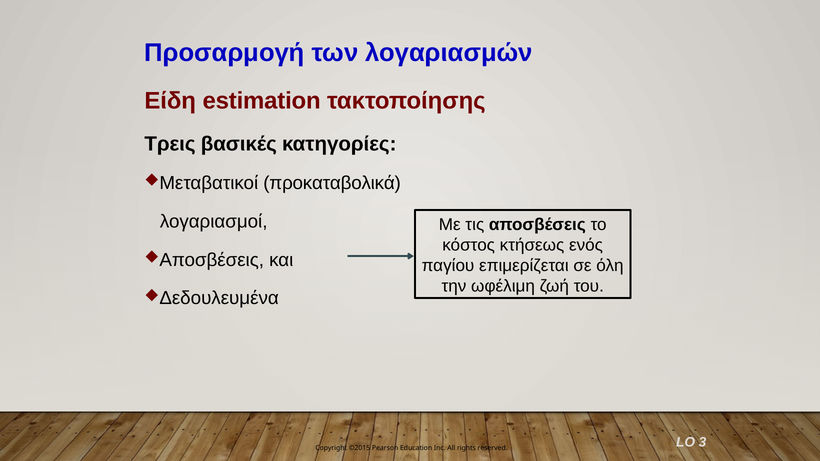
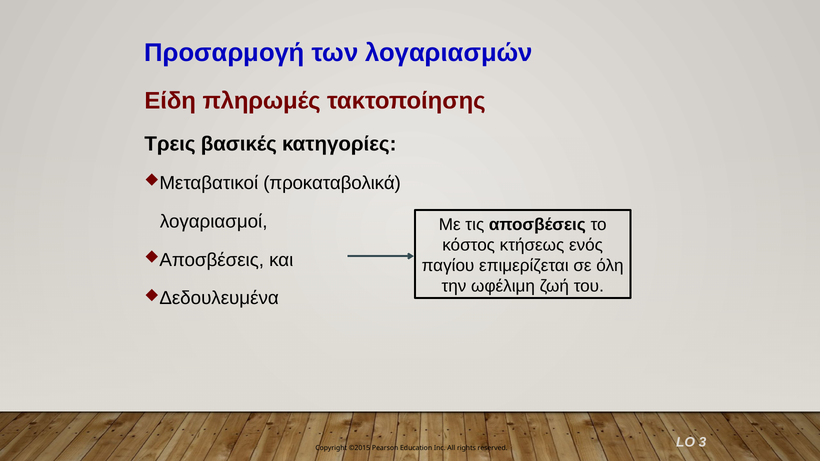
estimation: estimation -> πληρωμές (262, 101)
